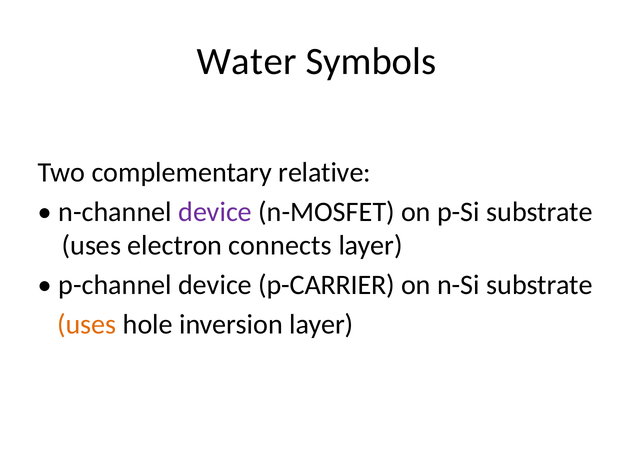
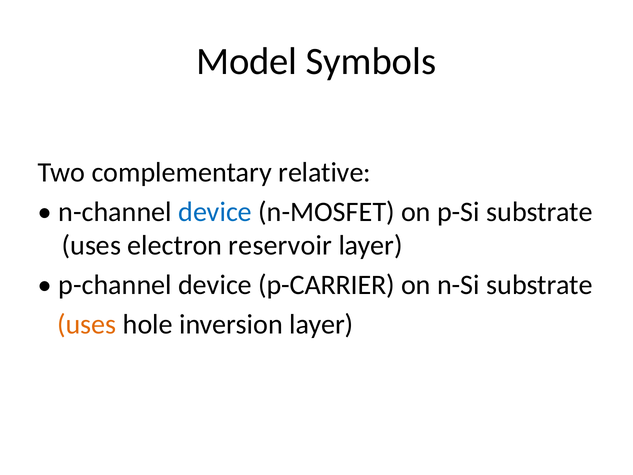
Water: Water -> Model (247, 61)
device colour: purple -> blue (215, 212)
connects: connects -> reservoir (280, 245)
